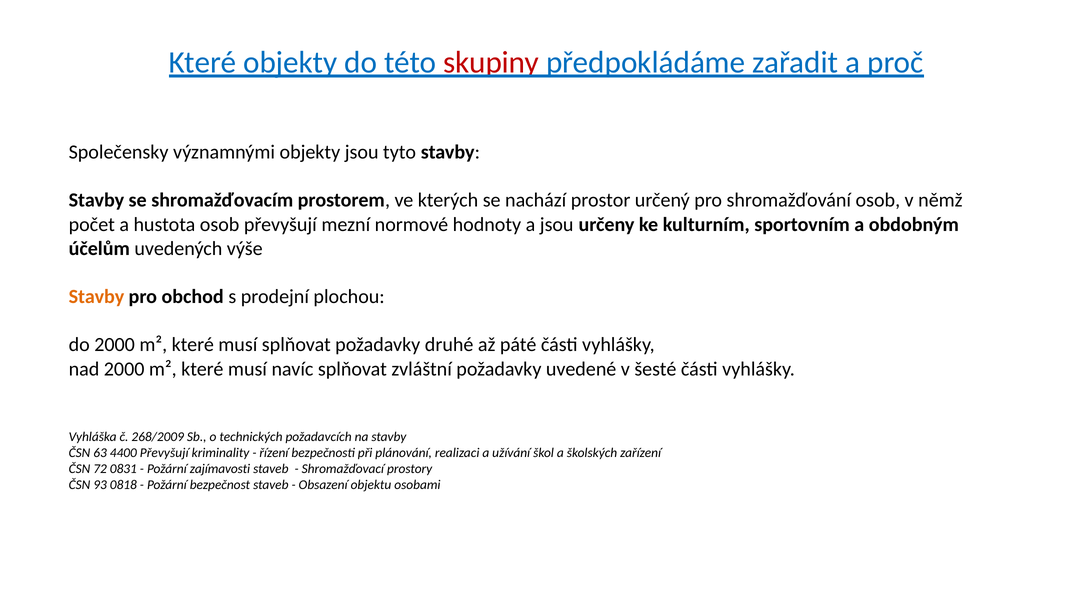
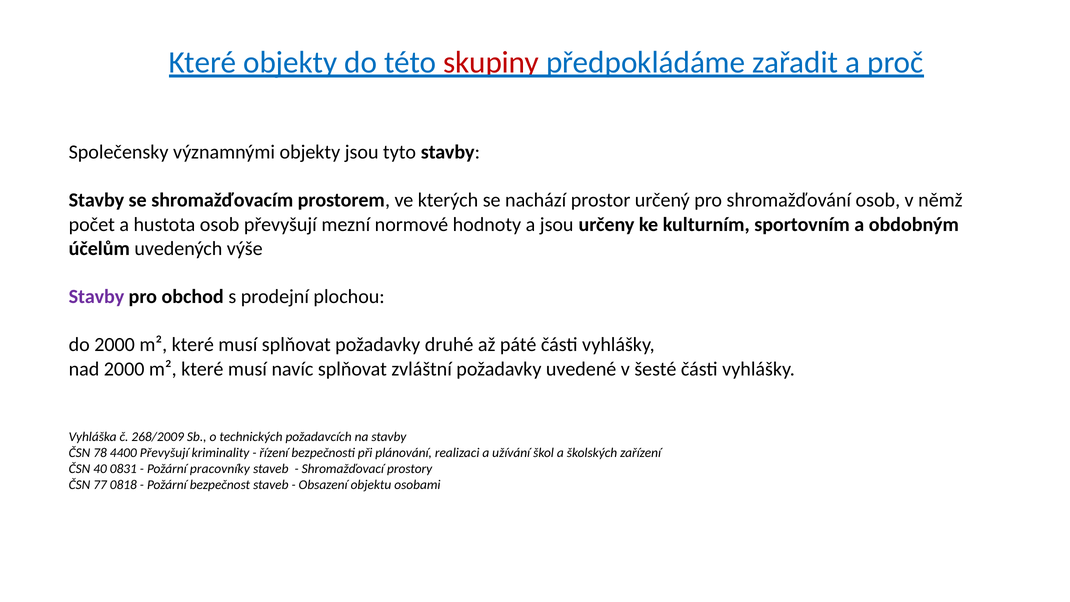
Stavby colour: orange -> purple (96, 297)
63: 63 -> 78 (100, 453)
72: 72 -> 40 (100, 469)
zajímavosti: zajímavosti -> pracovníky (220, 469)
93: 93 -> 77 (100, 485)
